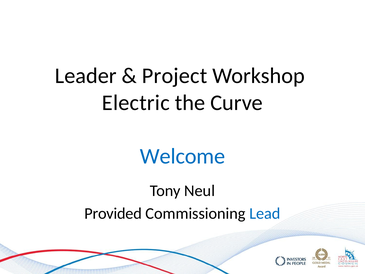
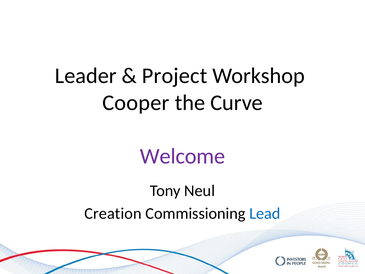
Electric: Electric -> Cooper (136, 103)
Welcome colour: blue -> purple (183, 156)
Provided: Provided -> Creation (113, 213)
